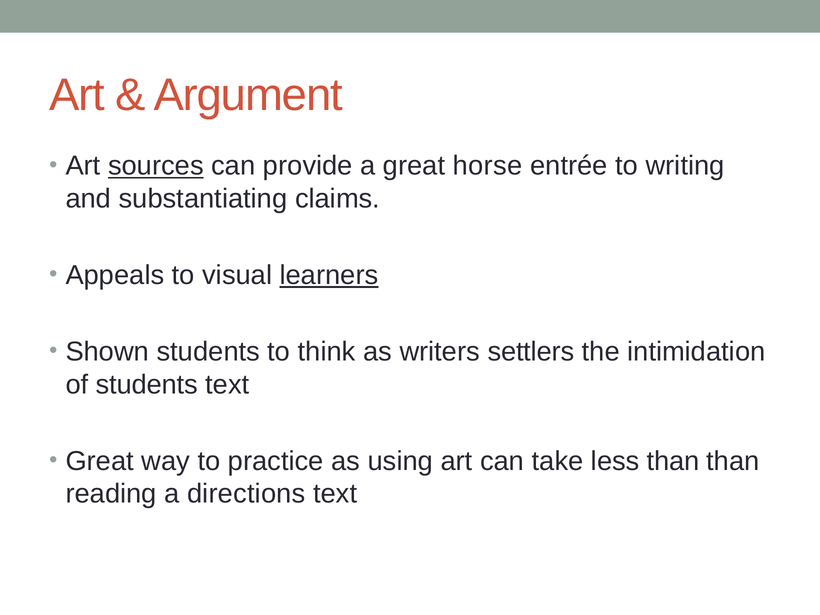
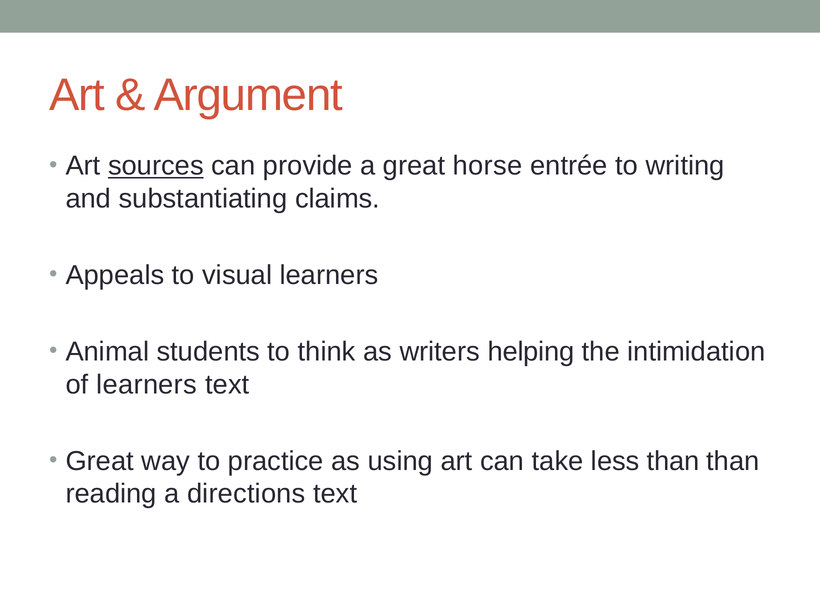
learners underline: present -> none (329, 275)
Shown: Shown -> Animal (107, 352)
settlers: settlers -> helping (531, 352)
of students: students -> learners (147, 385)
